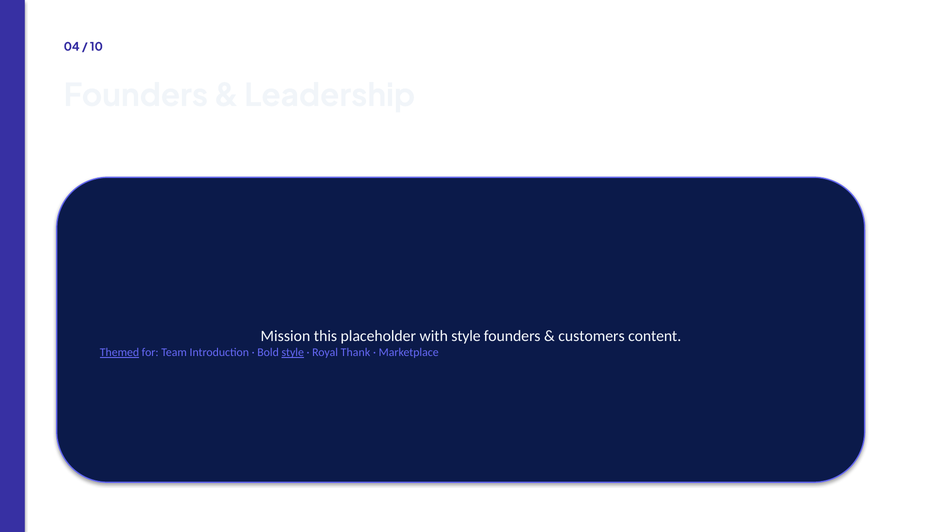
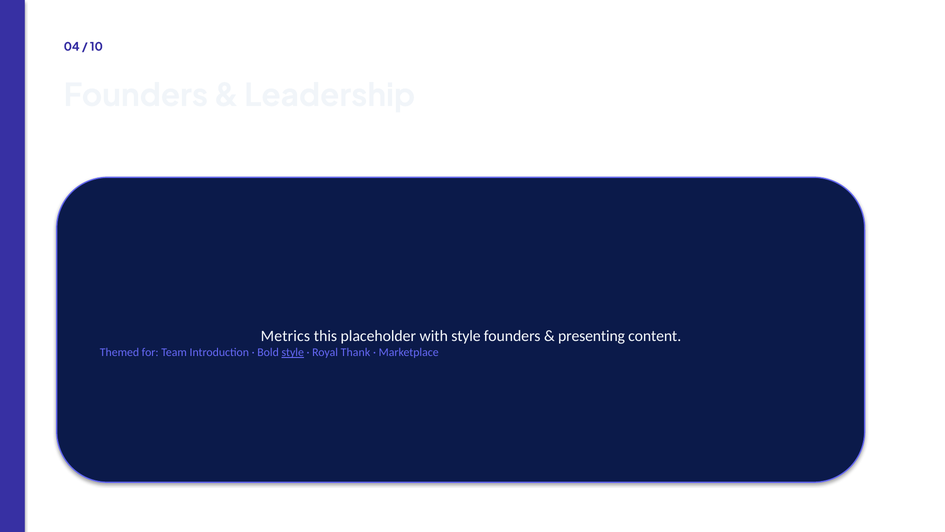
Mission: Mission -> Metrics (285, 336)
customers: customers -> presenting (592, 336)
Themed underline: present -> none (119, 352)
